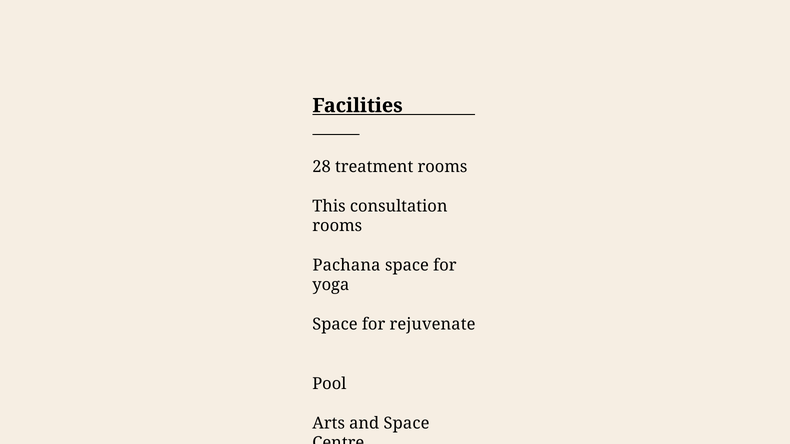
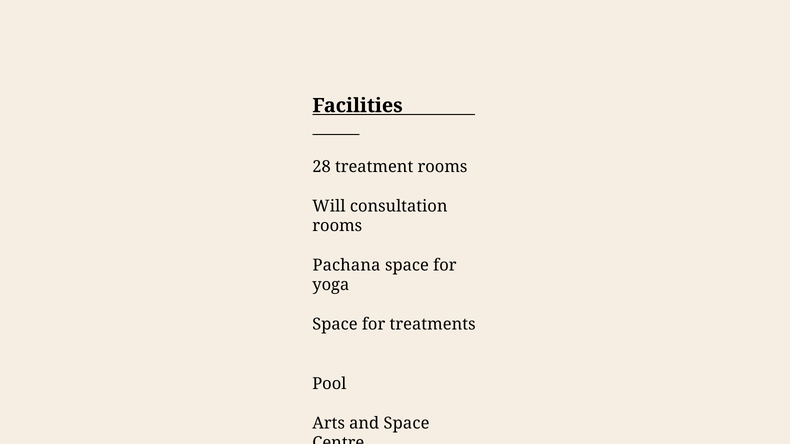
This: This -> Will (329, 206)
rejuvenate: rejuvenate -> treatments (433, 325)
